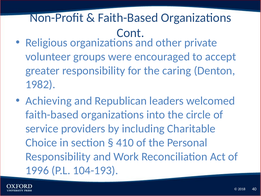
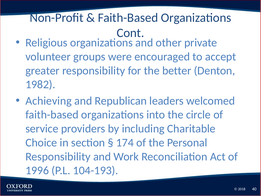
caring: caring -> better (177, 71)
410: 410 -> 174 (125, 142)
